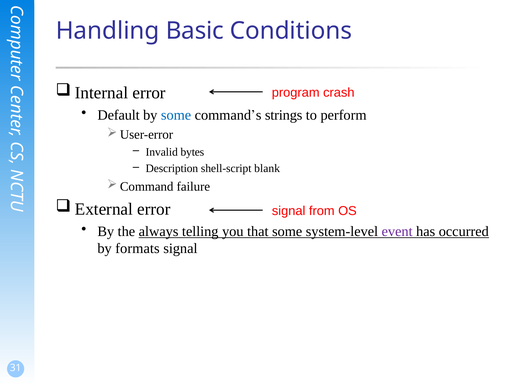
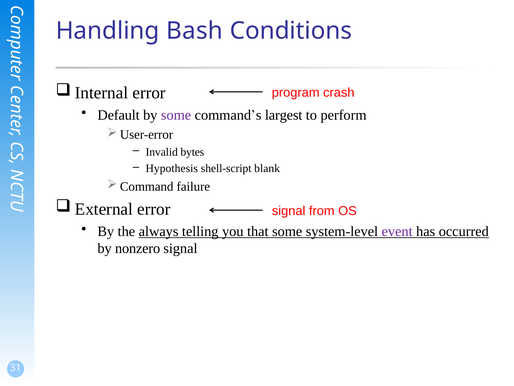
Basic: Basic -> Bash (195, 31)
some colour: blue -> purple (176, 115)
strings: strings -> largest (284, 115)
Description: Description -> Hypothesis (172, 168)
formats: formats -> nonzero (138, 248)
